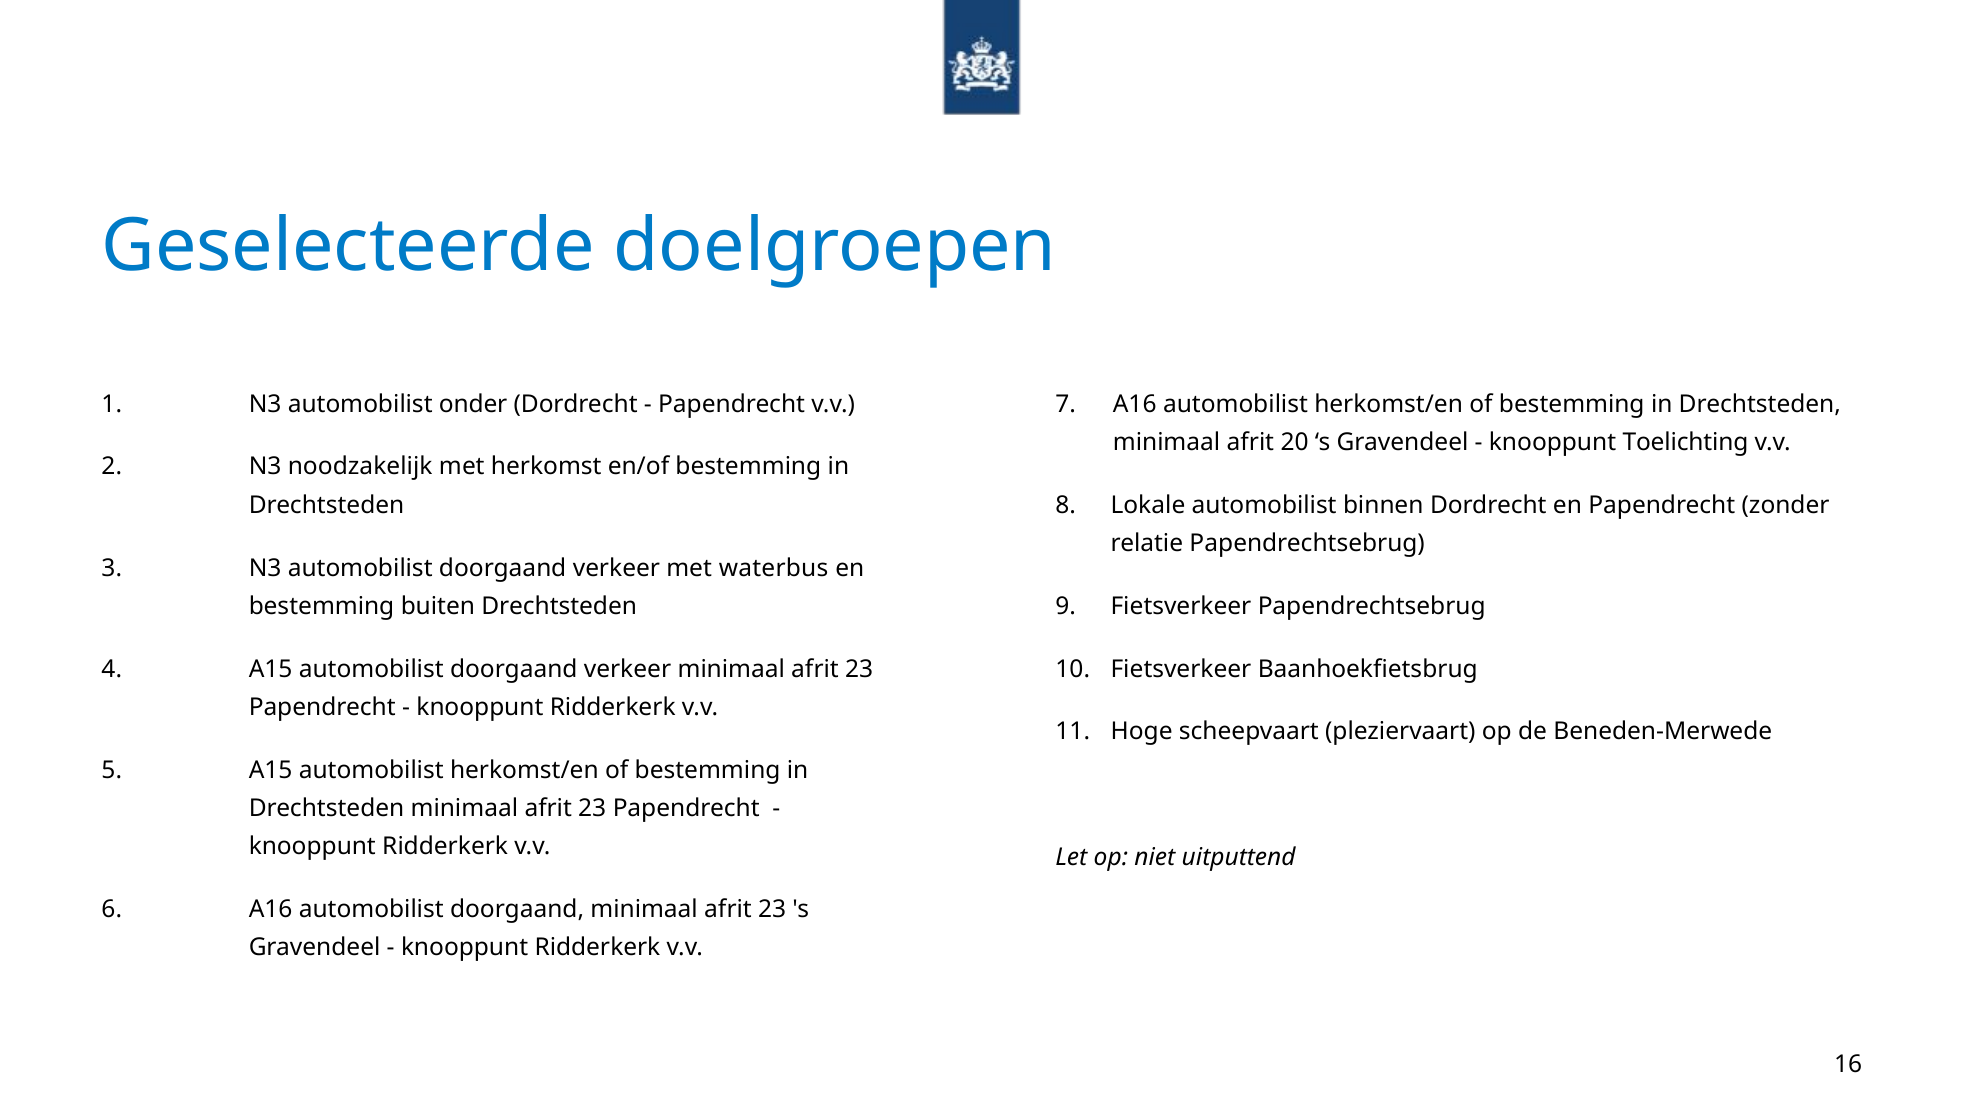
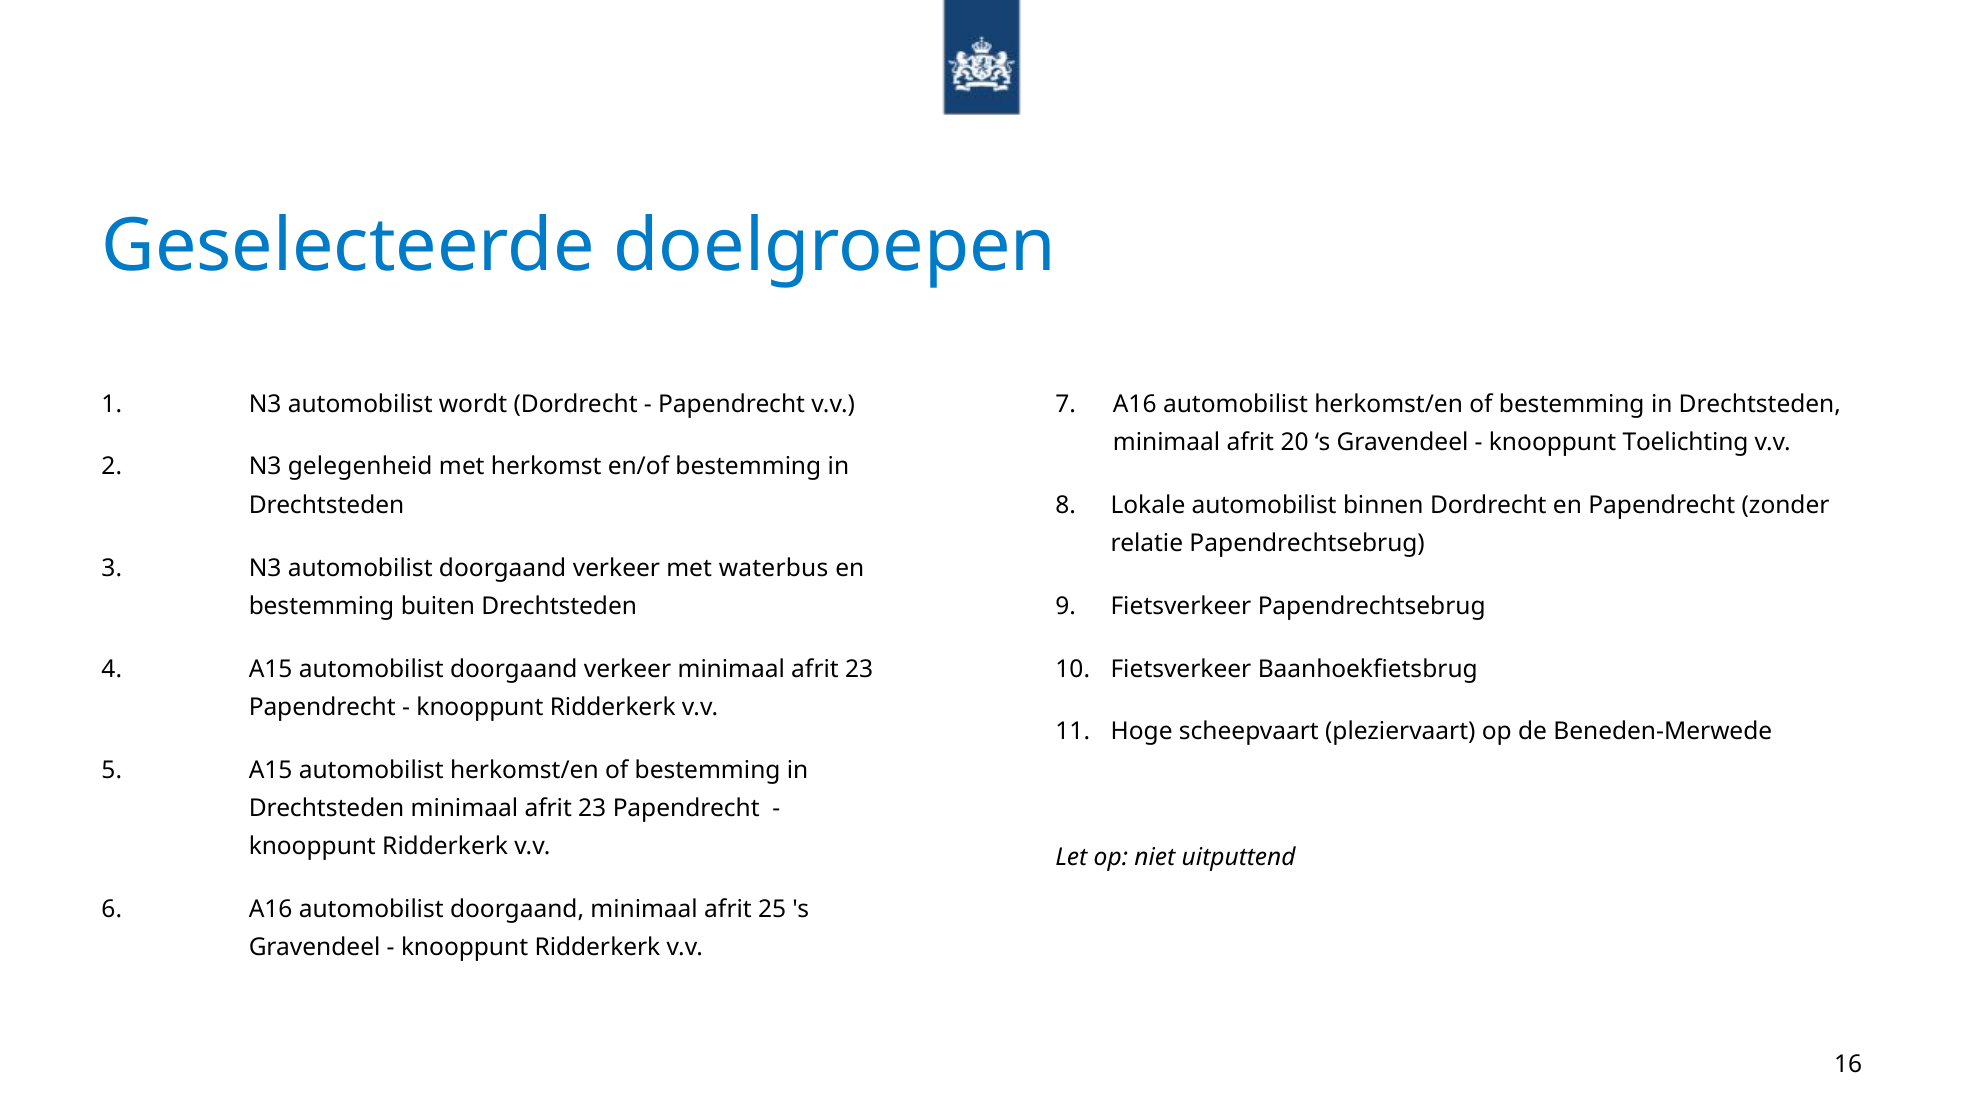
onder: onder -> wordt (473, 404)
noodzakelijk: noodzakelijk -> gelegenheid (360, 467)
doorgaand minimaal afrit 23: 23 -> 25 (772, 909)
